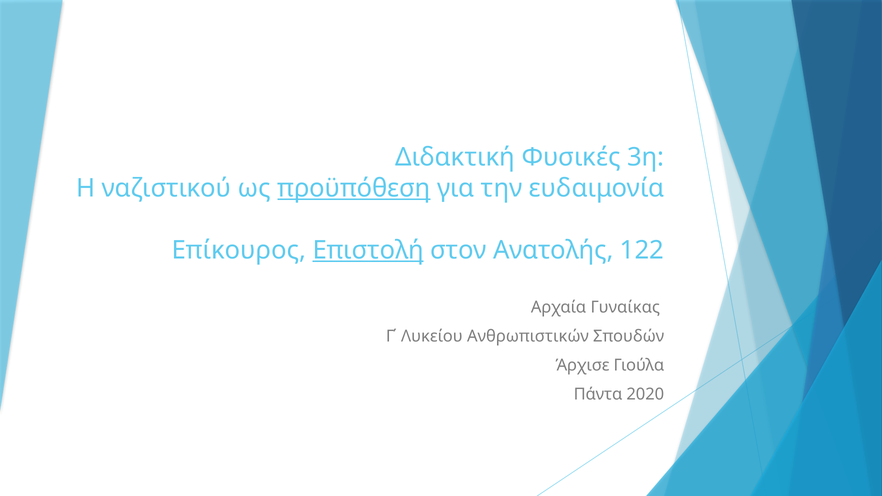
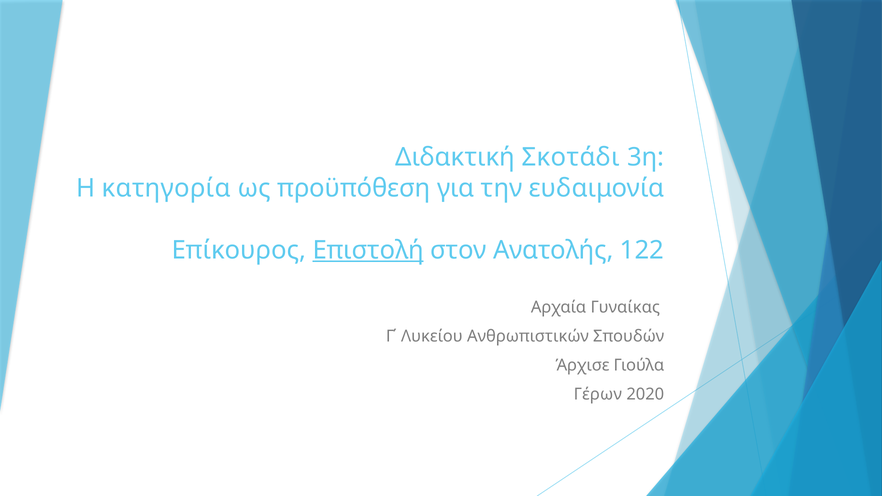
Φυσικές: Φυσικές -> Σκοτάδι (571, 157)
ναζιστικού: ναζιστικού -> κατηγορία (166, 188)
προϋπόθεση underline: present -> none (354, 188)
Πάντα: Πάντα -> Γέρων (598, 395)
